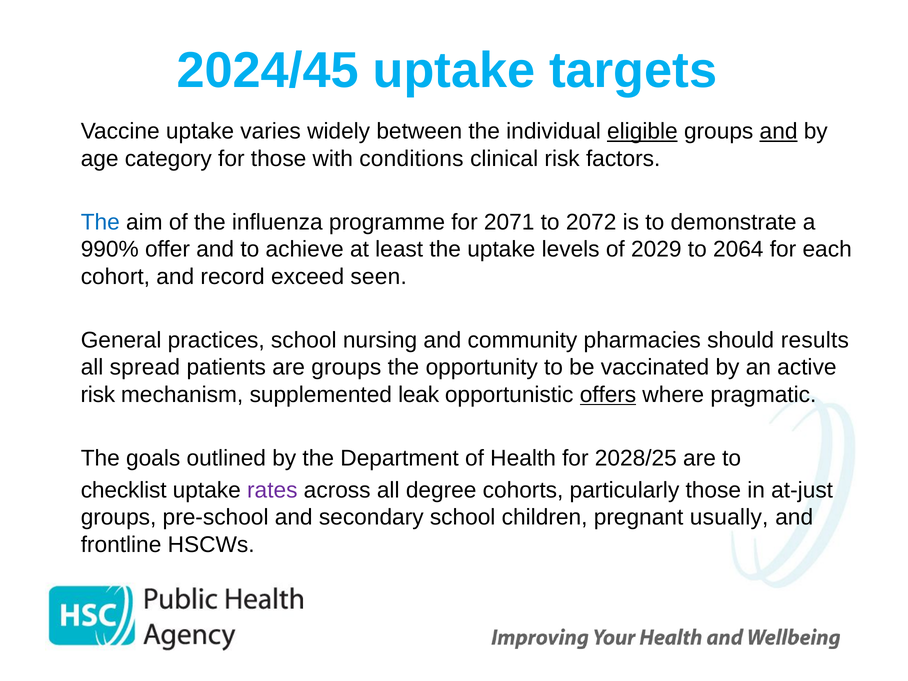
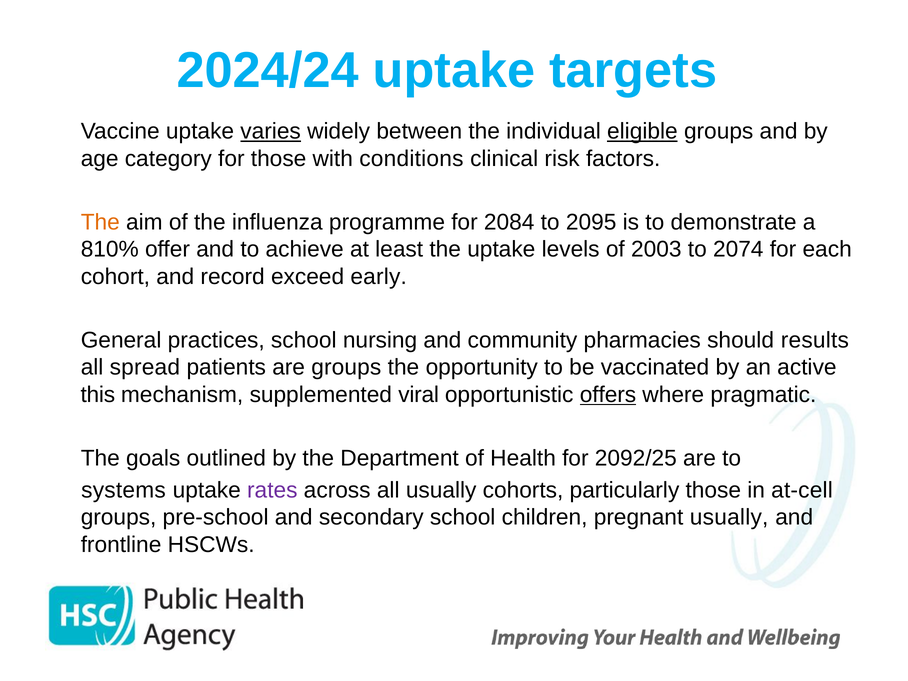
2024/45: 2024/45 -> 2024/24 (268, 71)
varies underline: none -> present (271, 131)
and underline: present -> none (779, 131)
The colour: blue -> orange (100, 222)
2071: 2071 -> 2084 (509, 222)
2072: 2072 -> 2095 (591, 222)
990%: 990% -> 810% (110, 249)
2029: 2029 -> 2003 (656, 249)
2064: 2064 -> 2074 (738, 249)
seen: seen -> early (379, 277)
risk: risk -> this (98, 395)
leak: leak -> viral (419, 395)
2028/25: 2028/25 -> 2092/25 (636, 458)
checklist: checklist -> systems (123, 490)
all degree: degree -> usually (441, 490)
at-just: at-just -> at-cell (802, 490)
